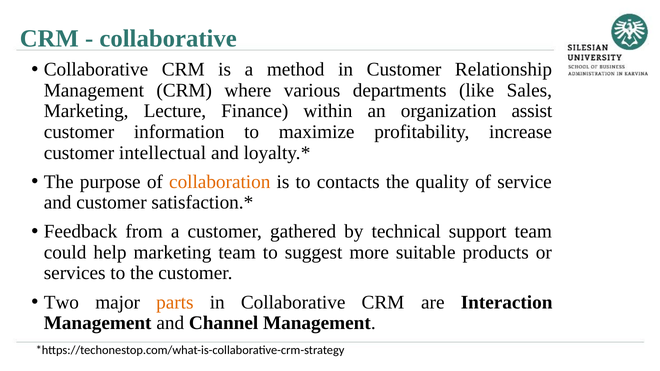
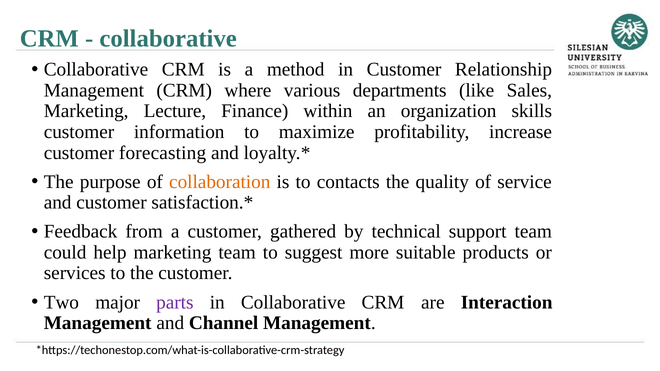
assist: assist -> skills (532, 111)
intellectual: intellectual -> forecasting (163, 153)
parts colour: orange -> purple (175, 302)
